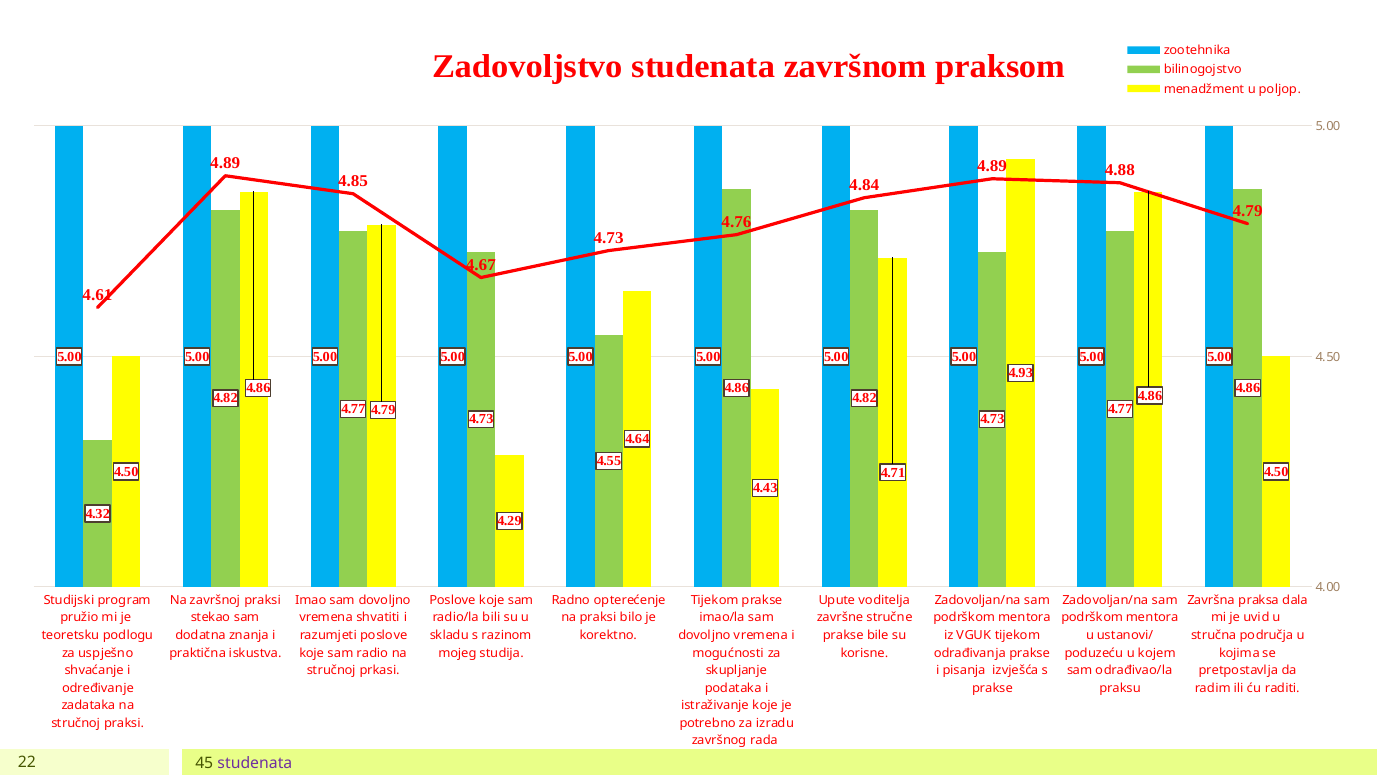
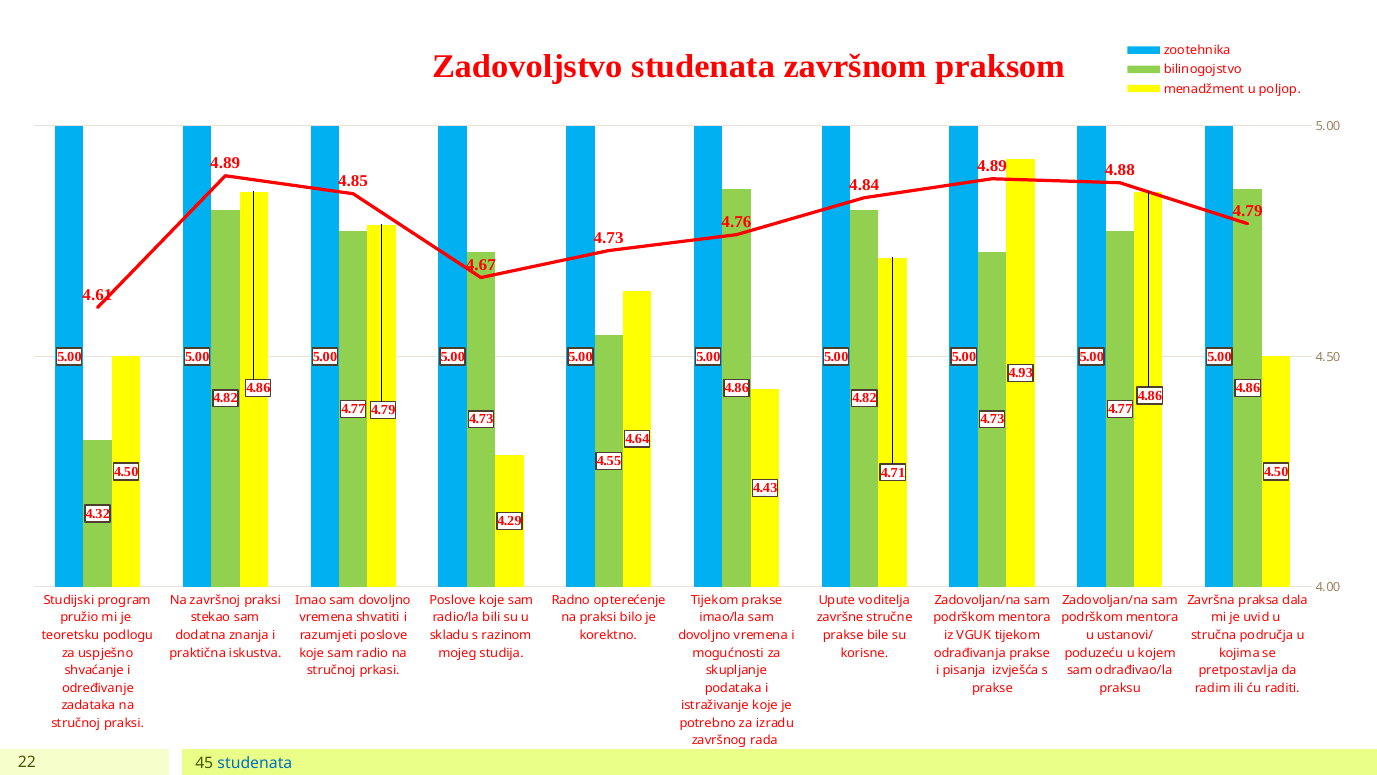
studenata colour: purple -> blue (255, 763)
